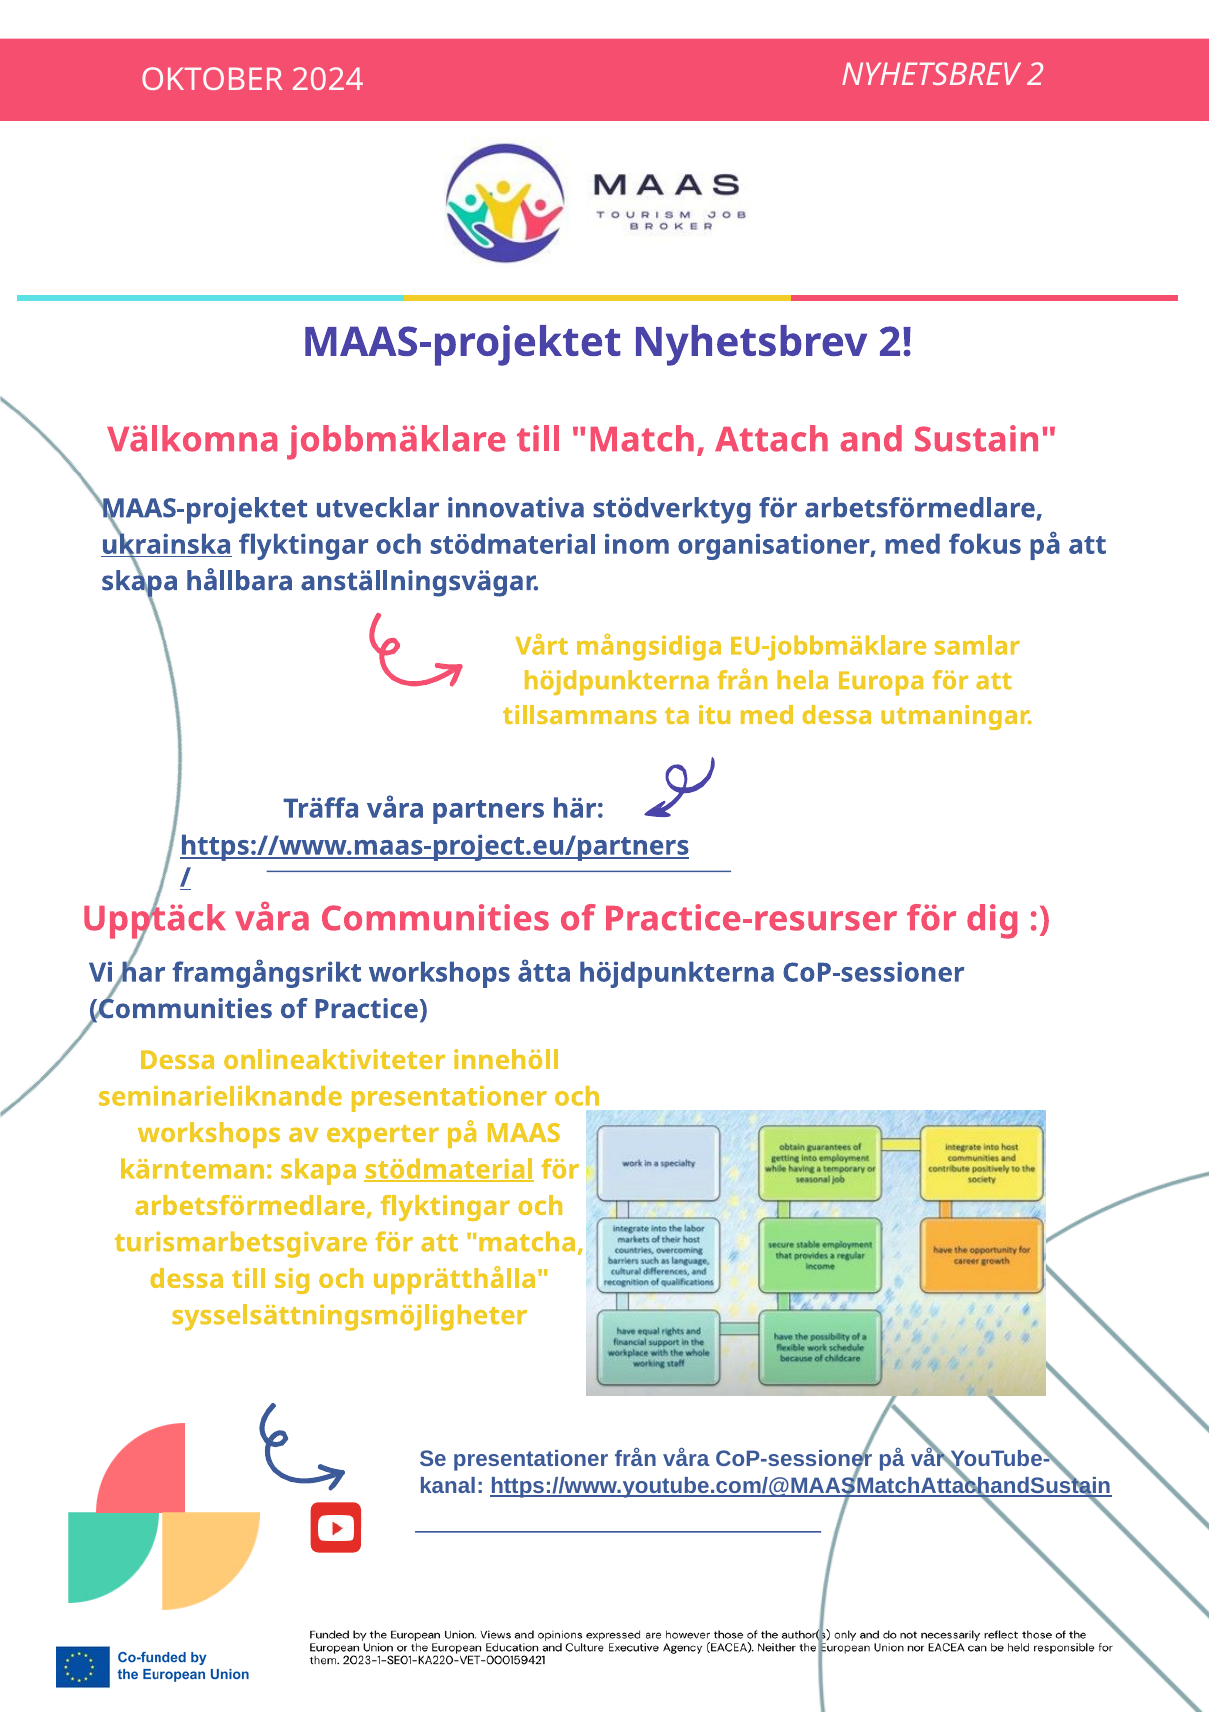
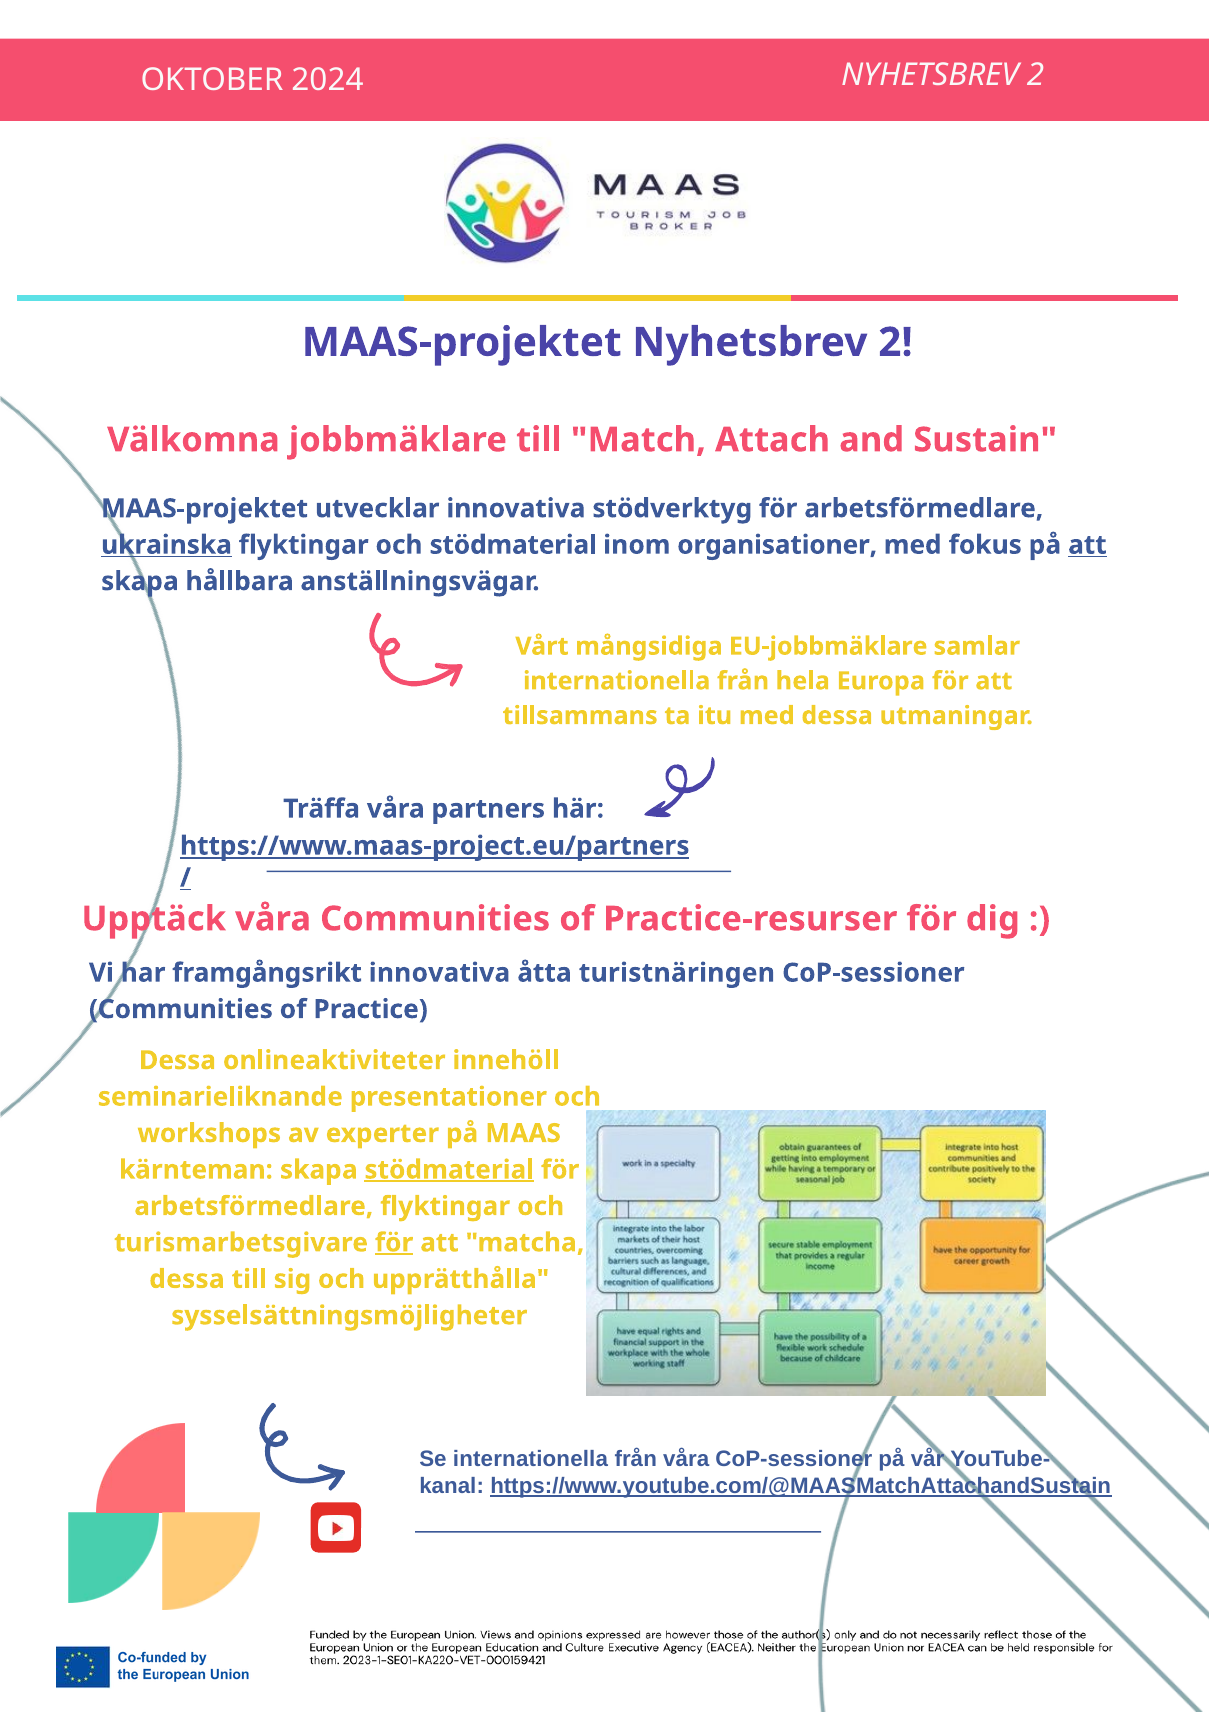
att underline: none -> present (1087, 545)
höjdpunkterna: höjdpunkterna -> internationella (617, 681)
framgångsrikt workshops: workshops -> innovativa (440, 973)
åtta höjdpunkterna: höjdpunkterna -> turistnäringen (677, 973)
för underline: none -> present (394, 1243)
Se presentationer: presentationer -> internationella (530, 1459)
